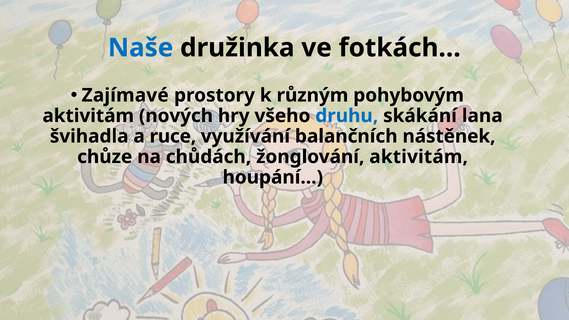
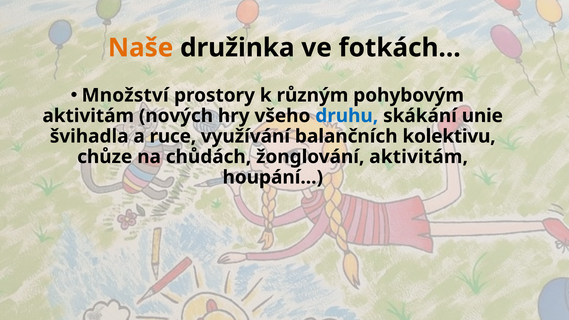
Naše colour: blue -> orange (141, 48)
Zajímavé: Zajímavé -> Množství (125, 95)
lana: lana -> unie (482, 116)
nástěnek: nástěnek -> kolektivu (449, 136)
